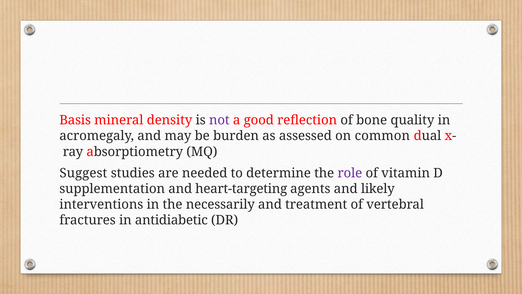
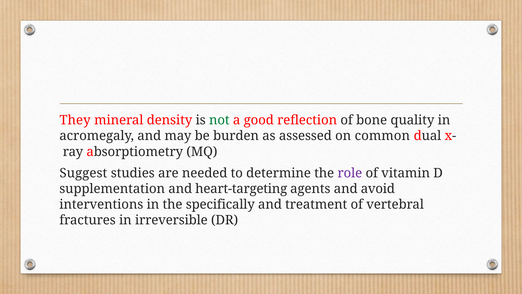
Basis: Basis -> They (75, 120)
not colour: purple -> green (219, 120)
likely: likely -> avoid (378, 189)
necessarily: necessarily -> specifically (220, 204)
antidiabetic: antidiabetic -> irreversible (171, 220)
